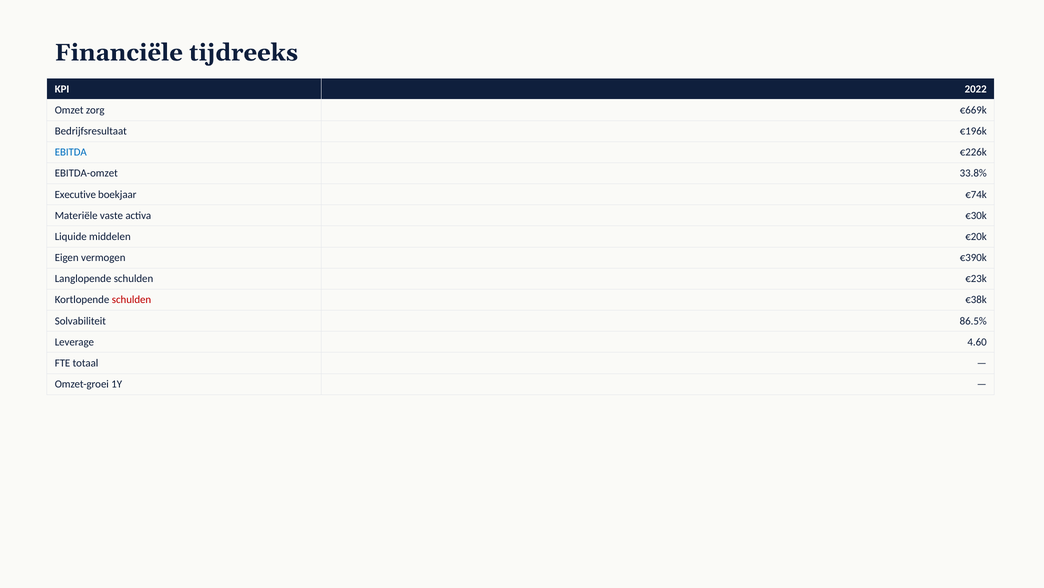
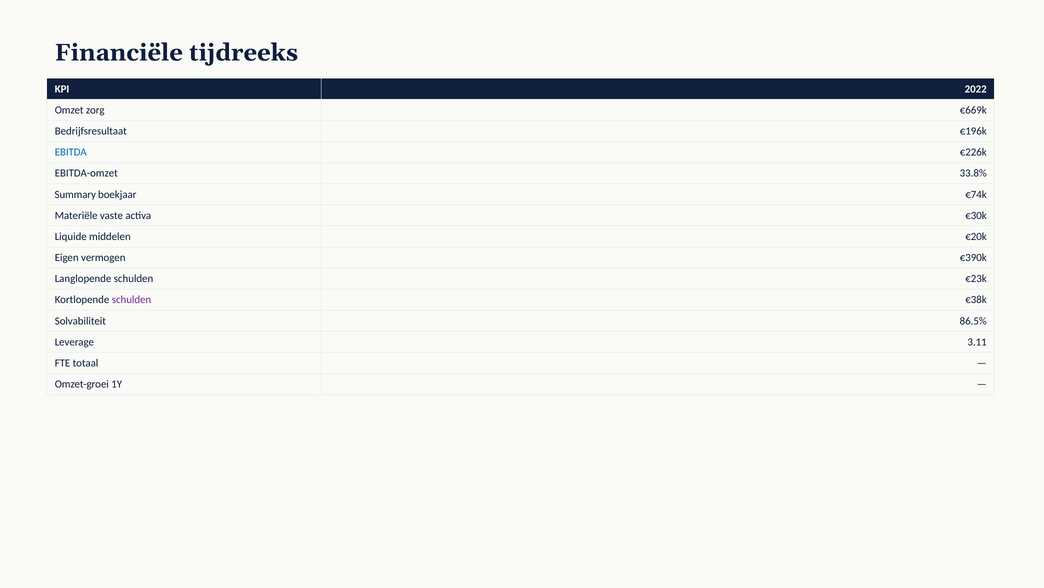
Executive: Executive -> Summary (75, 194)
schulden colour: red -> purple (131, 299)
4.60: 4.60 -> 3.11 (977, 342)
